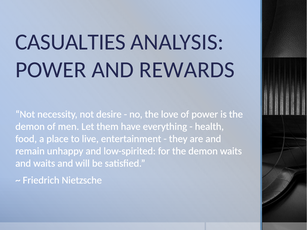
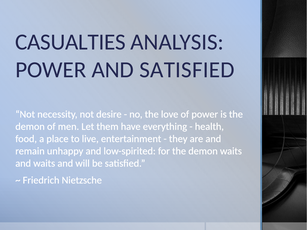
AND REWARDS: REWARDS -> SATISFIED (187, 70)
